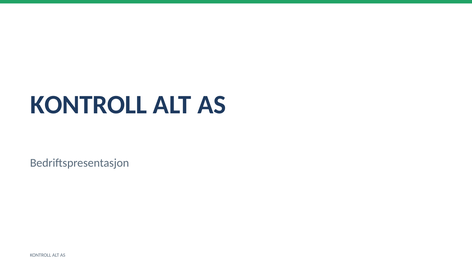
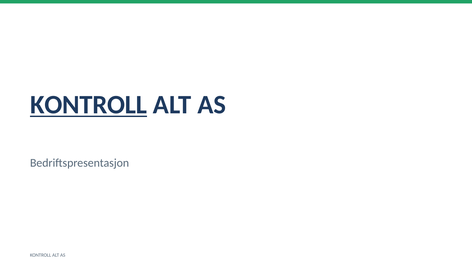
KONTROLL underline: none -> present (89, 105)
